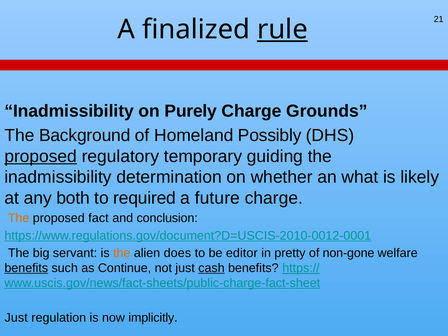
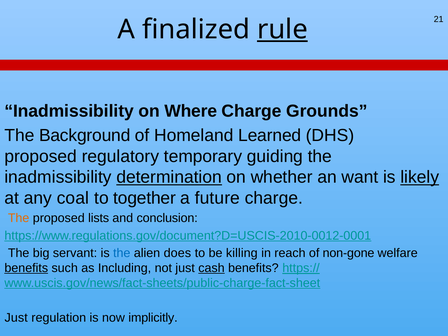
Purely: Purely -> Where (191, 111)
Possibly: Possibly -> Learned (270, 135)
proposed underline: present -> none (41, 156)
determination underline: none -> present (169, 177)
what: what -> want (360, 177)
likely underline: none -> present (420, 177)
both: both -> coal (73, 198)
required: required -> together (145, 198)
fact: fact -> lists (99, 218)
the colour: orange -> blue (122, 253)
editor: editor -> killing (242, 253)
pretty: pretty -> reach (290, 253)
Continue: Continue -> Including (125, 268)
